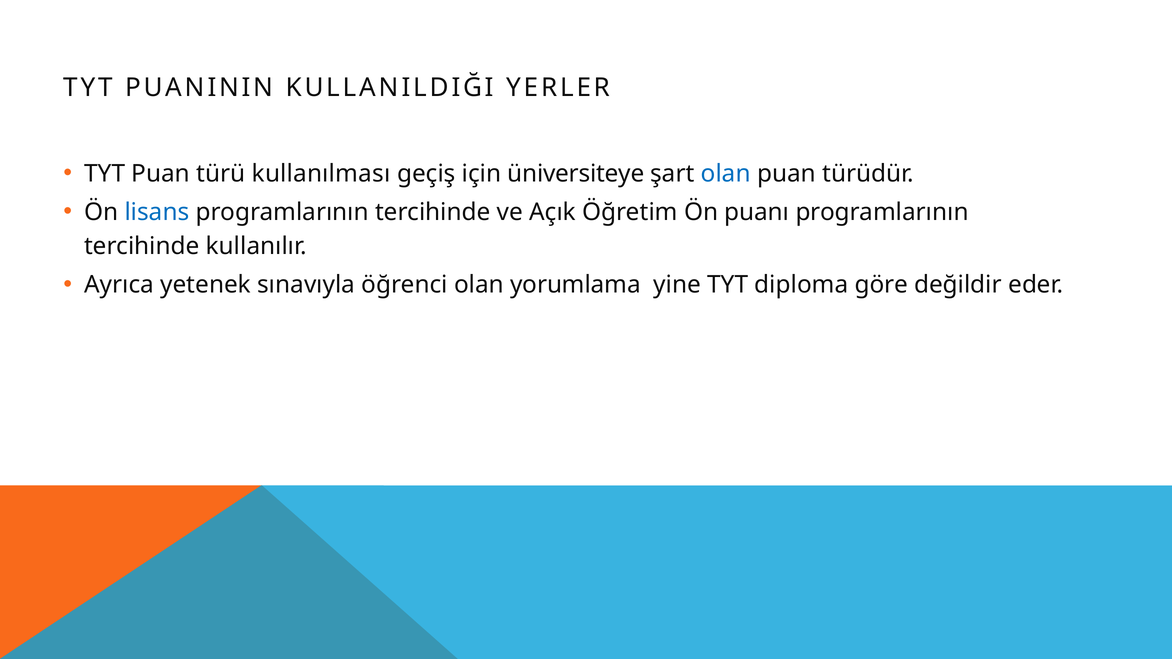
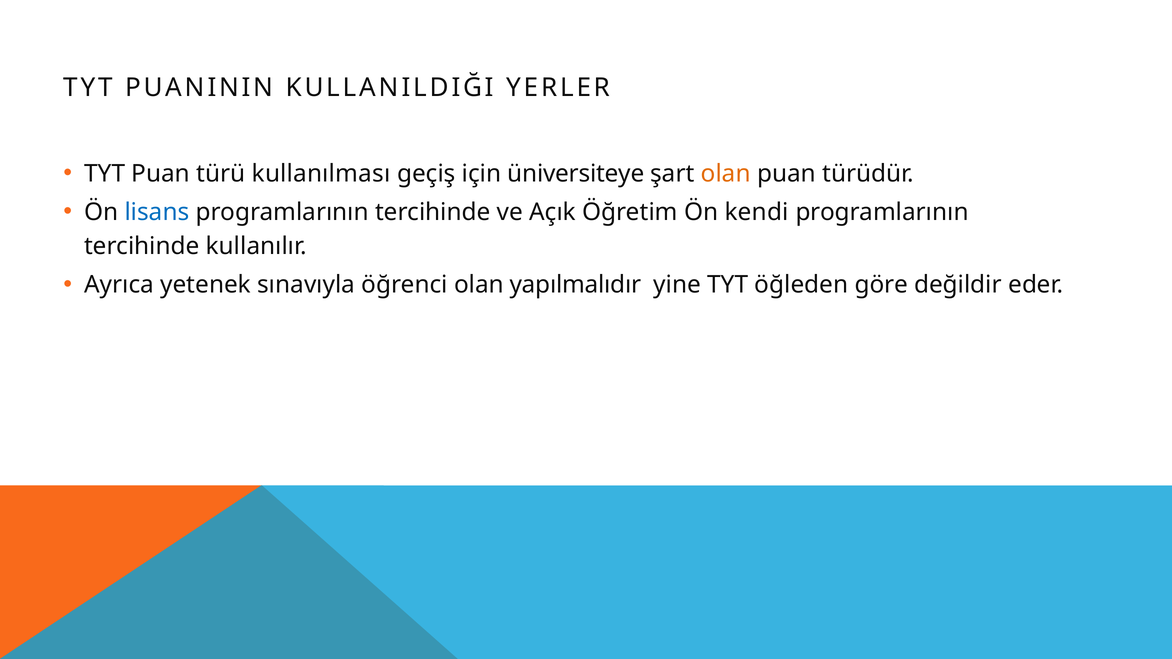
olan colour: blue -> orange (726, 174)
puanı: puanı -> kendi (757, 212)
yorumlama: yorumlama -> yapılmalıdır (575, 285)
diploma: diploma -> öğleden (801, 285)
